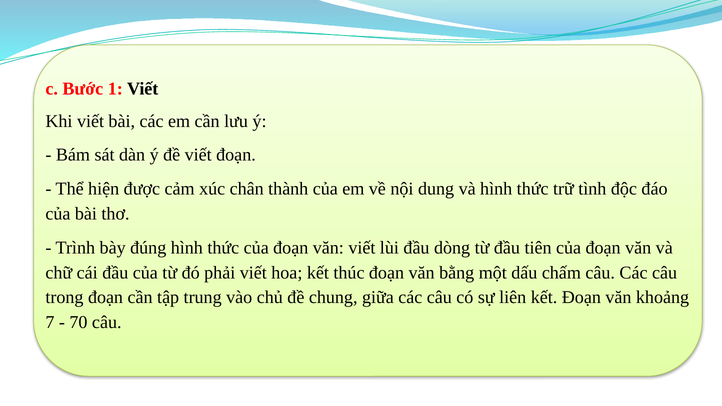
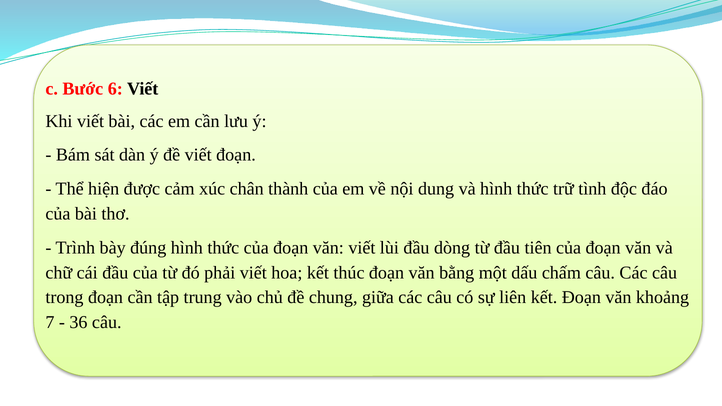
1: 1 -> 6 (115, 89)
70: 70 -> 36 (78, 322)
